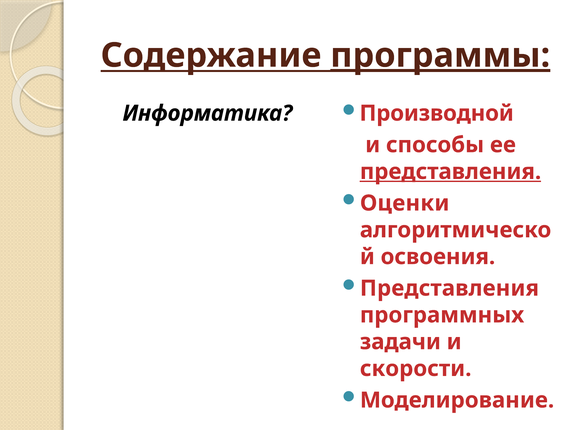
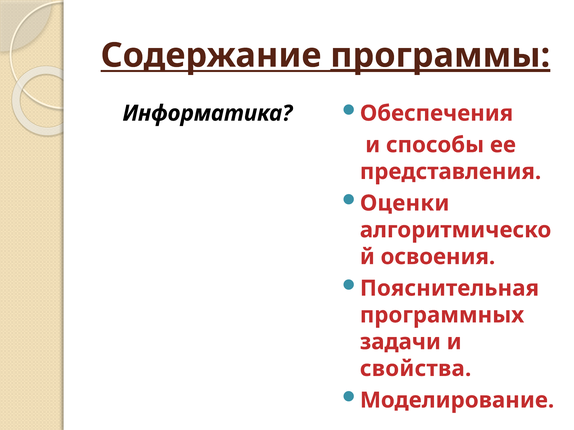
Производной: Производной -> Обеспечения (437, 113)
представления underline: present -> none (450, 172)
Представления: Представления -> Пояснительная (449, 289)
скорости: скорости -> свойства (416, 369)
